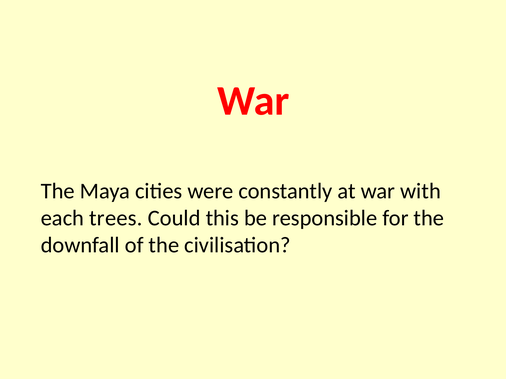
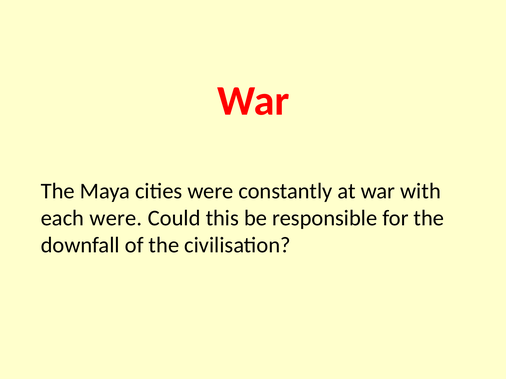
each trees: trees -> were (116, 218)
